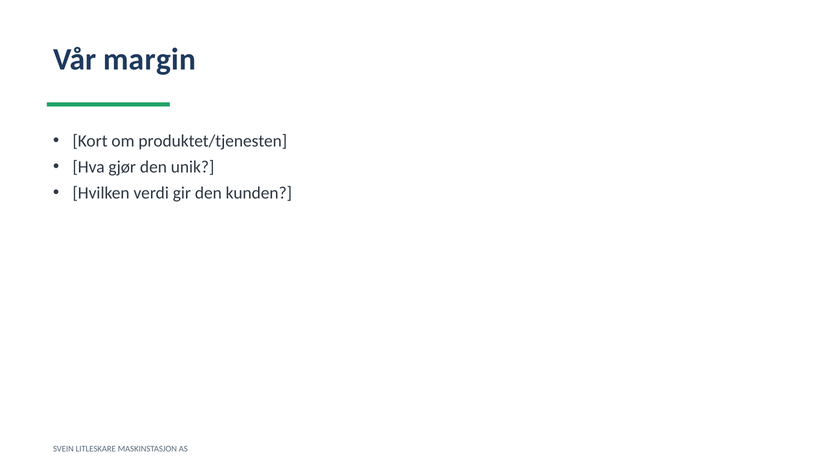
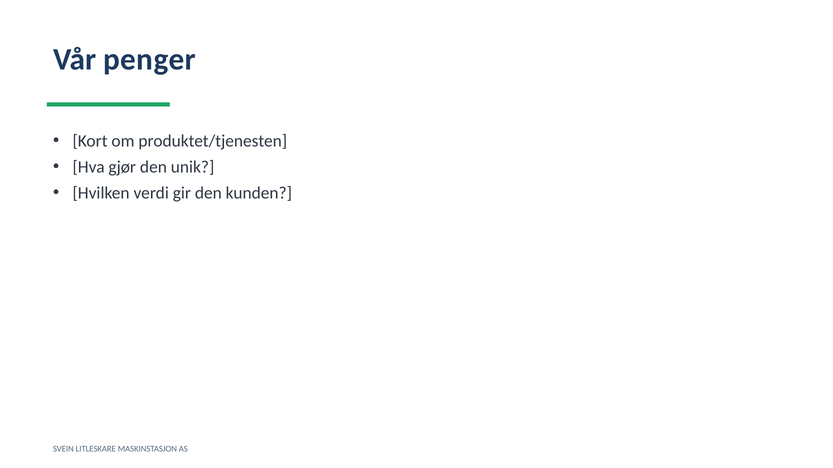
margin: margin -> penger (150, 59)
